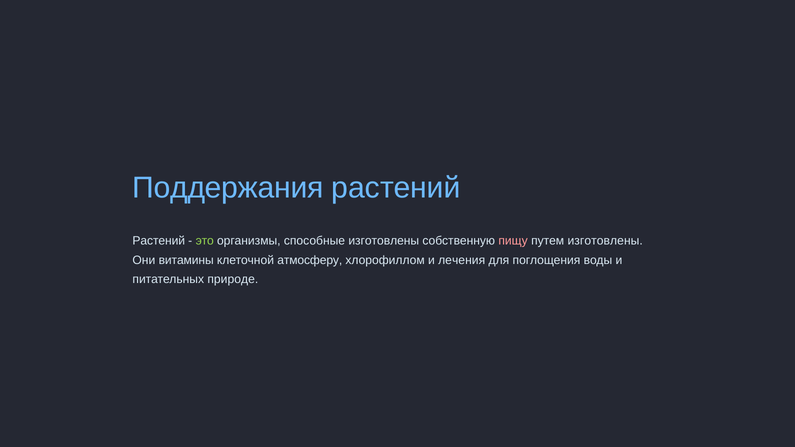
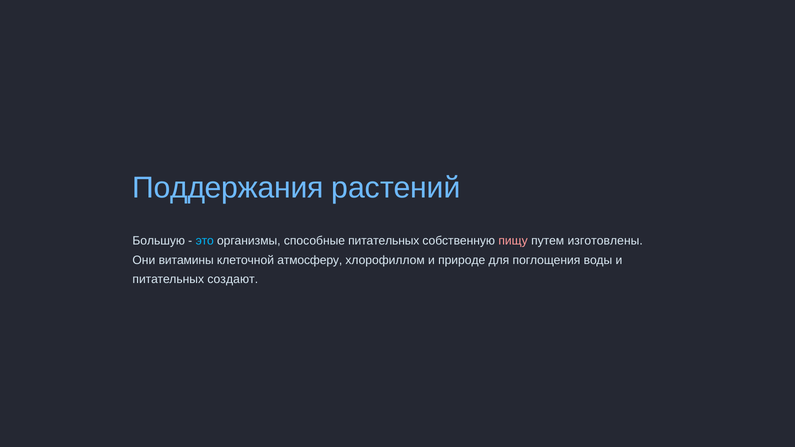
Растений: Растений -> Большую (159, 241)
это colour: light green -> light blue (205, 241)
способные изготовлены: изготовлены -> питательных (384, 241)
лечения: лечения -> природе (462, 260)
природе: природе -> создают (233, 280)
